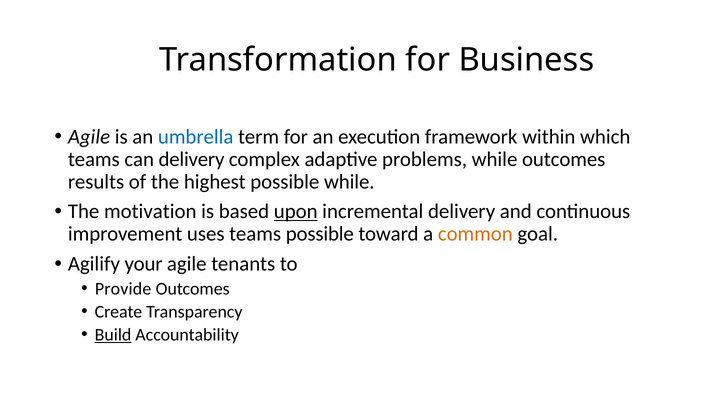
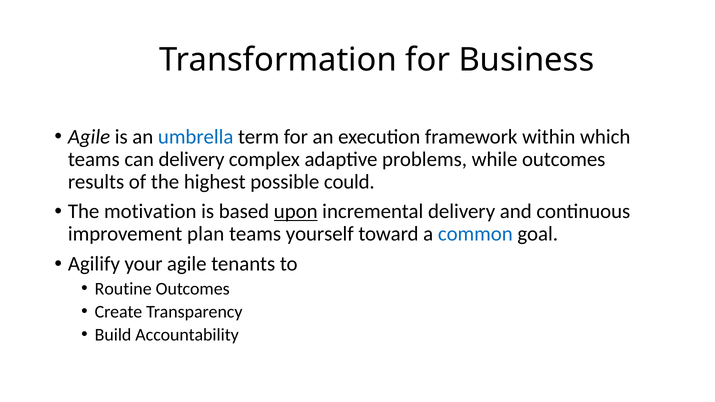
possible while: while -> could (349, 182)
uses: uses -> plan (206, 234)
teams possible: possible -> yourself (320, 234)
common colour: orange -> blue (475, 234)
Provide: Provide -> Routine (123, 289)
Build underline: present -> none (113, 335)
